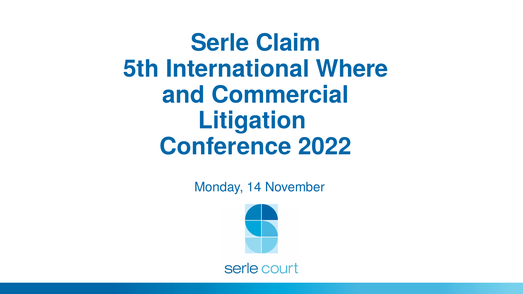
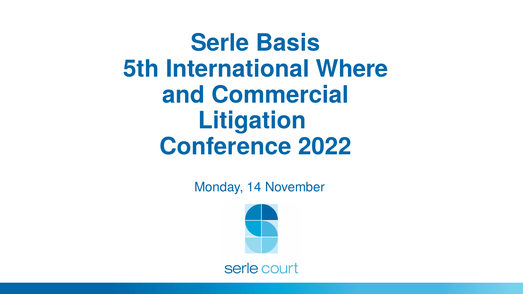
Claim: Claim -> Basis (288, 43)
